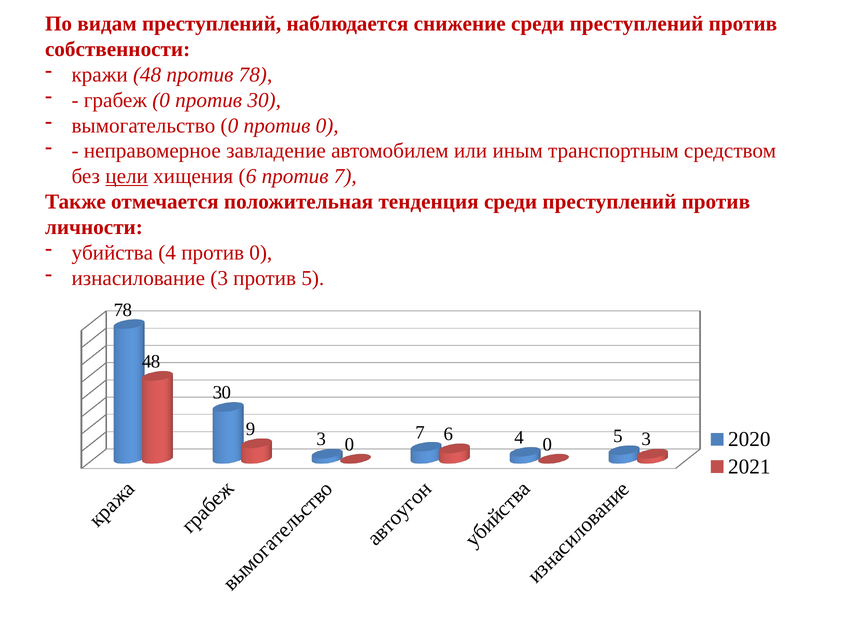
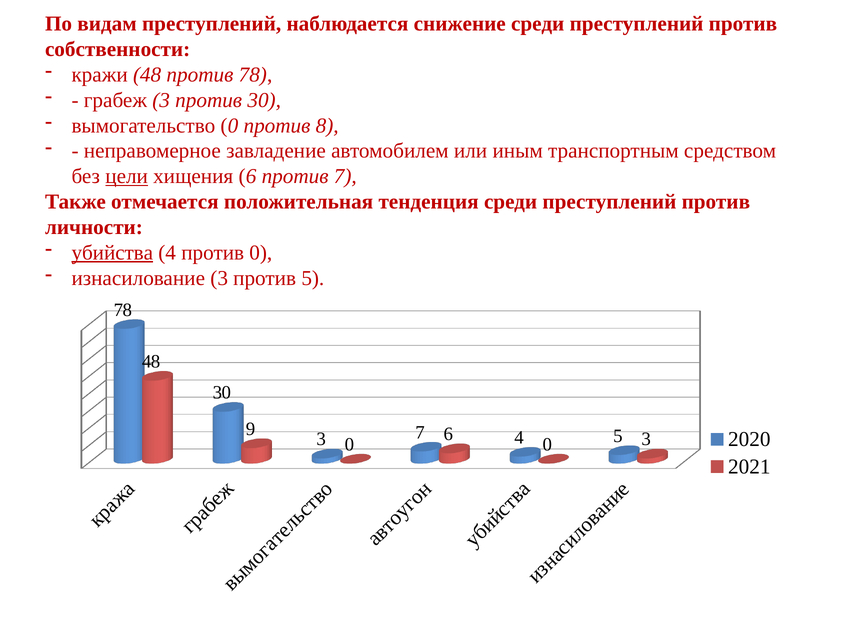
грабеж 0: 0 -> 3 (161, 100)
0 против 0: 0 -> 8 (327, 126)
убийства underline: none -> present (112, 253)
